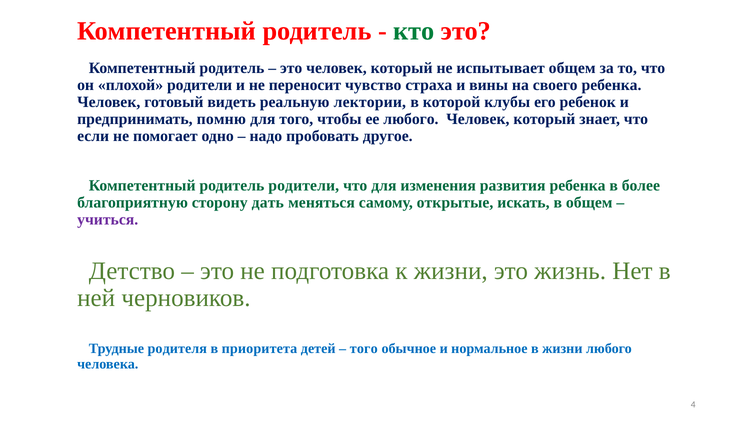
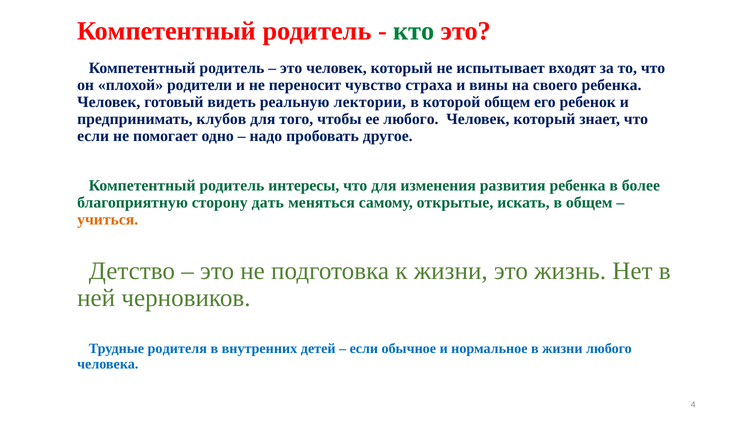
испытывает общем: общем -> входят (572, 68)
которой клубы: клубы -> общем (507, 102)
помню: помню -> клубов (221, 119)
родитель родители: родители -> интересы (304, 186)
учиться colour: purple -> orange (108, 219)
приоритета: приоритета -> внутренних (259, 348)
того: того -> если (364, 348)
